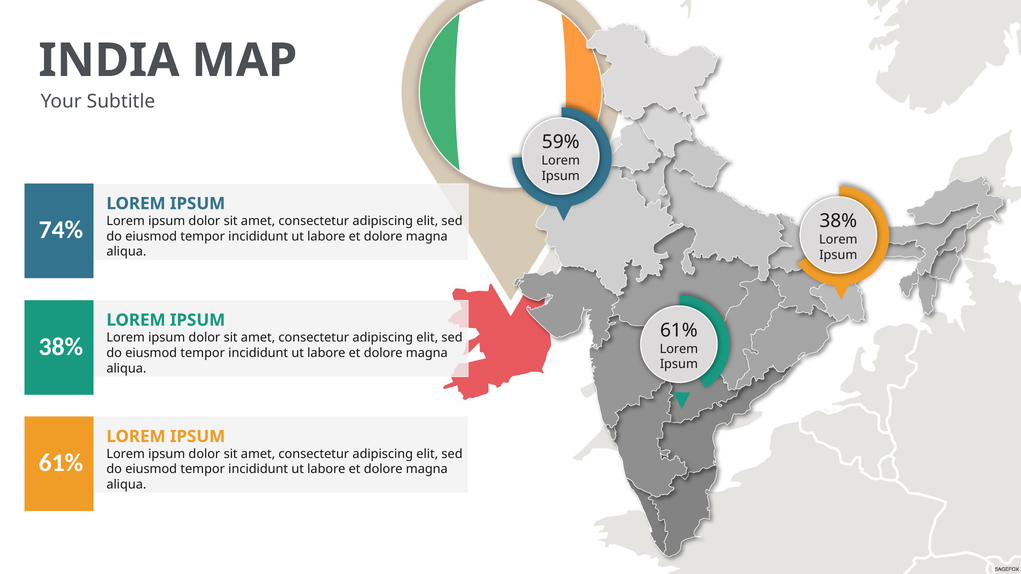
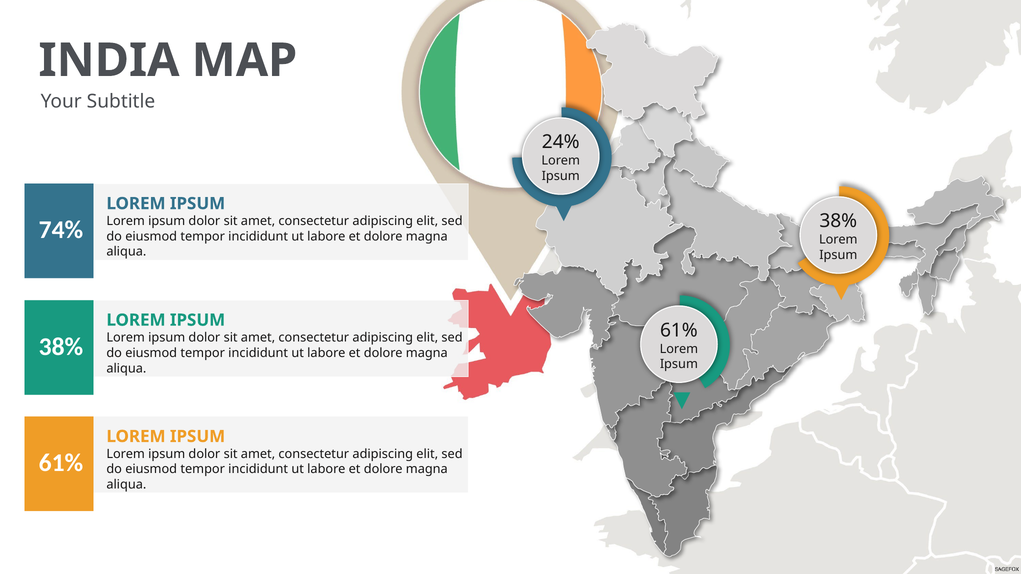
59%: 59% -> 24% (561, 142)
